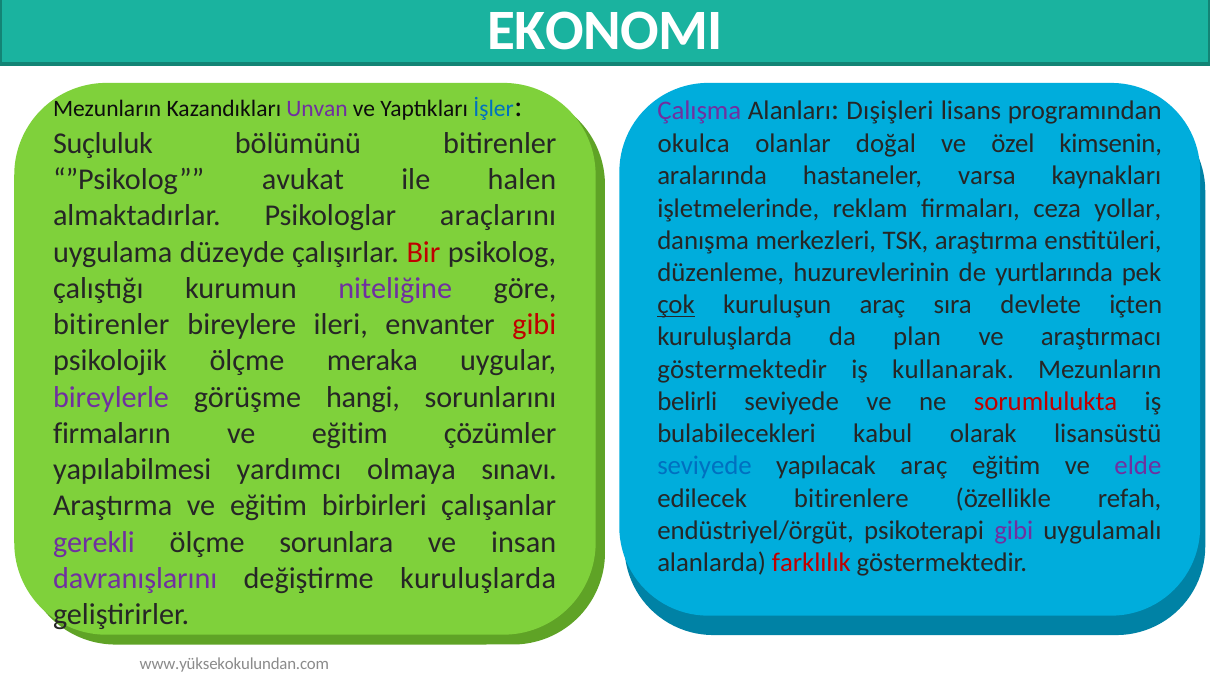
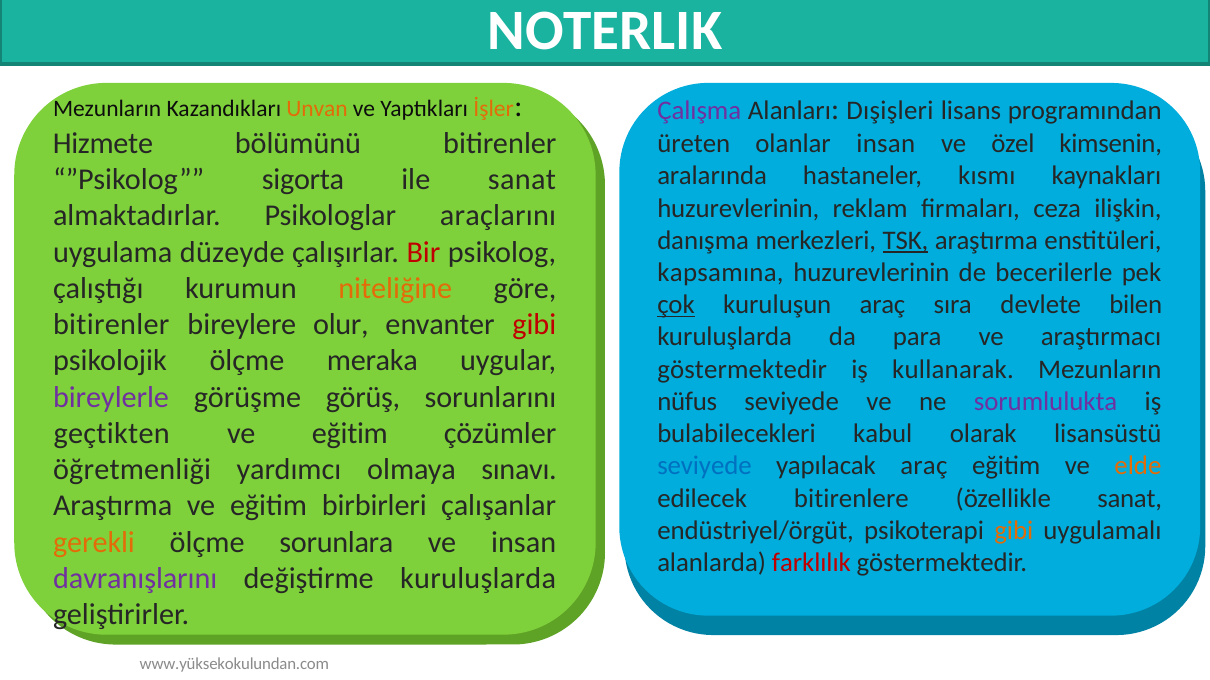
EKONOMI: EKONOMI -> NOTERLIK (605, 31)
Unvan colour: purple -> orange (317, 109)
İşler colour: blue -> orange (494, 109)
Suçluluk: Suçluluk -> Hizmete (103, 143)
okulca: okulca -> üreten (694, 144)
olanlar doğal: doğal -> insan (886, 144)
varsa: varsa -> kısmı (987, 176)
avukat: avukat -> sigorta (303, 180)
ile halen: halen -> sanat (522, 180)
işletmelerinde: işletmelerinde -> huzurevlerinin (738, 208)
yollar: yollar -> ilişkin (1128, 208)
TSK underline: none -> present (906, 241)
düzenleme: düzenleme -> kapsamına (721, 273)
yurtlarında: yurtlarında -> becerilerle (1054, 273)
niteliğine colour: purple -> orange (395, 289)
içten: içten -> bilen (1136, 305)
ileri: ileri -> olur (341, 325)
plan: plan -> para (917, 337)
hangi: hangi -> görüş (363, 398)
belirli: belirli -> nüfus (687, 402)
sorumlulukta colour: red -> purple (1046, 402)
firmaların: firmaların -> geçtikten (112, 434)
elde colour: purple -> orange (1138, 466)
yapılabilmesi: yapılabilmesi -> öğretmenliği (132, 470)
özellikle refah: refah -> sanat (1130, 499)
gibi colour: purple -> orange (1014, 531)
gerekli colour: purple -> orange (94, 543)
